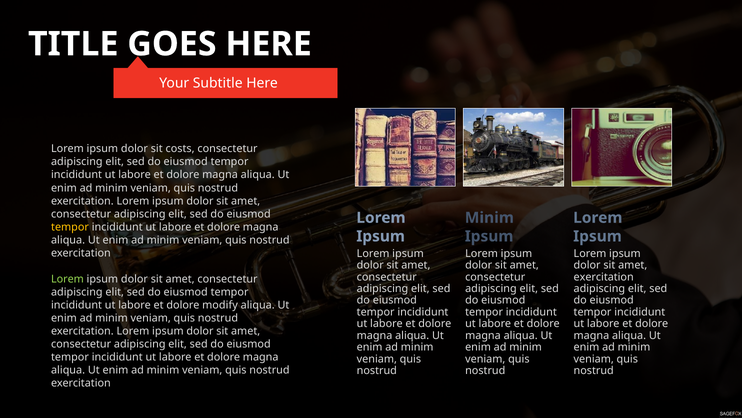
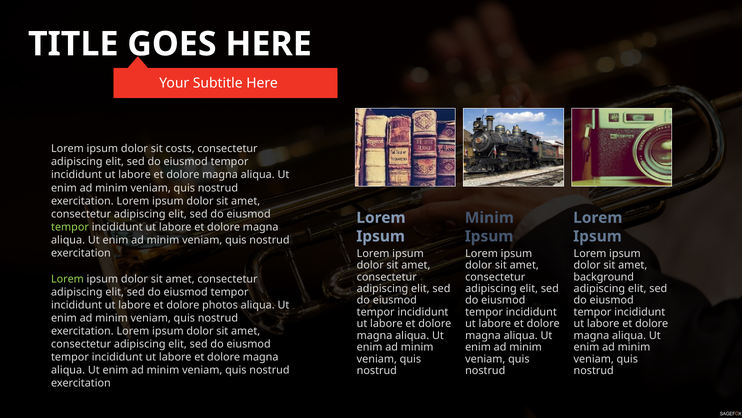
tempor colour: yellow -> light green (70, 227)
exercitation: exercitation -> background (604, 277)
modify: modify -> photos (220, 305)
